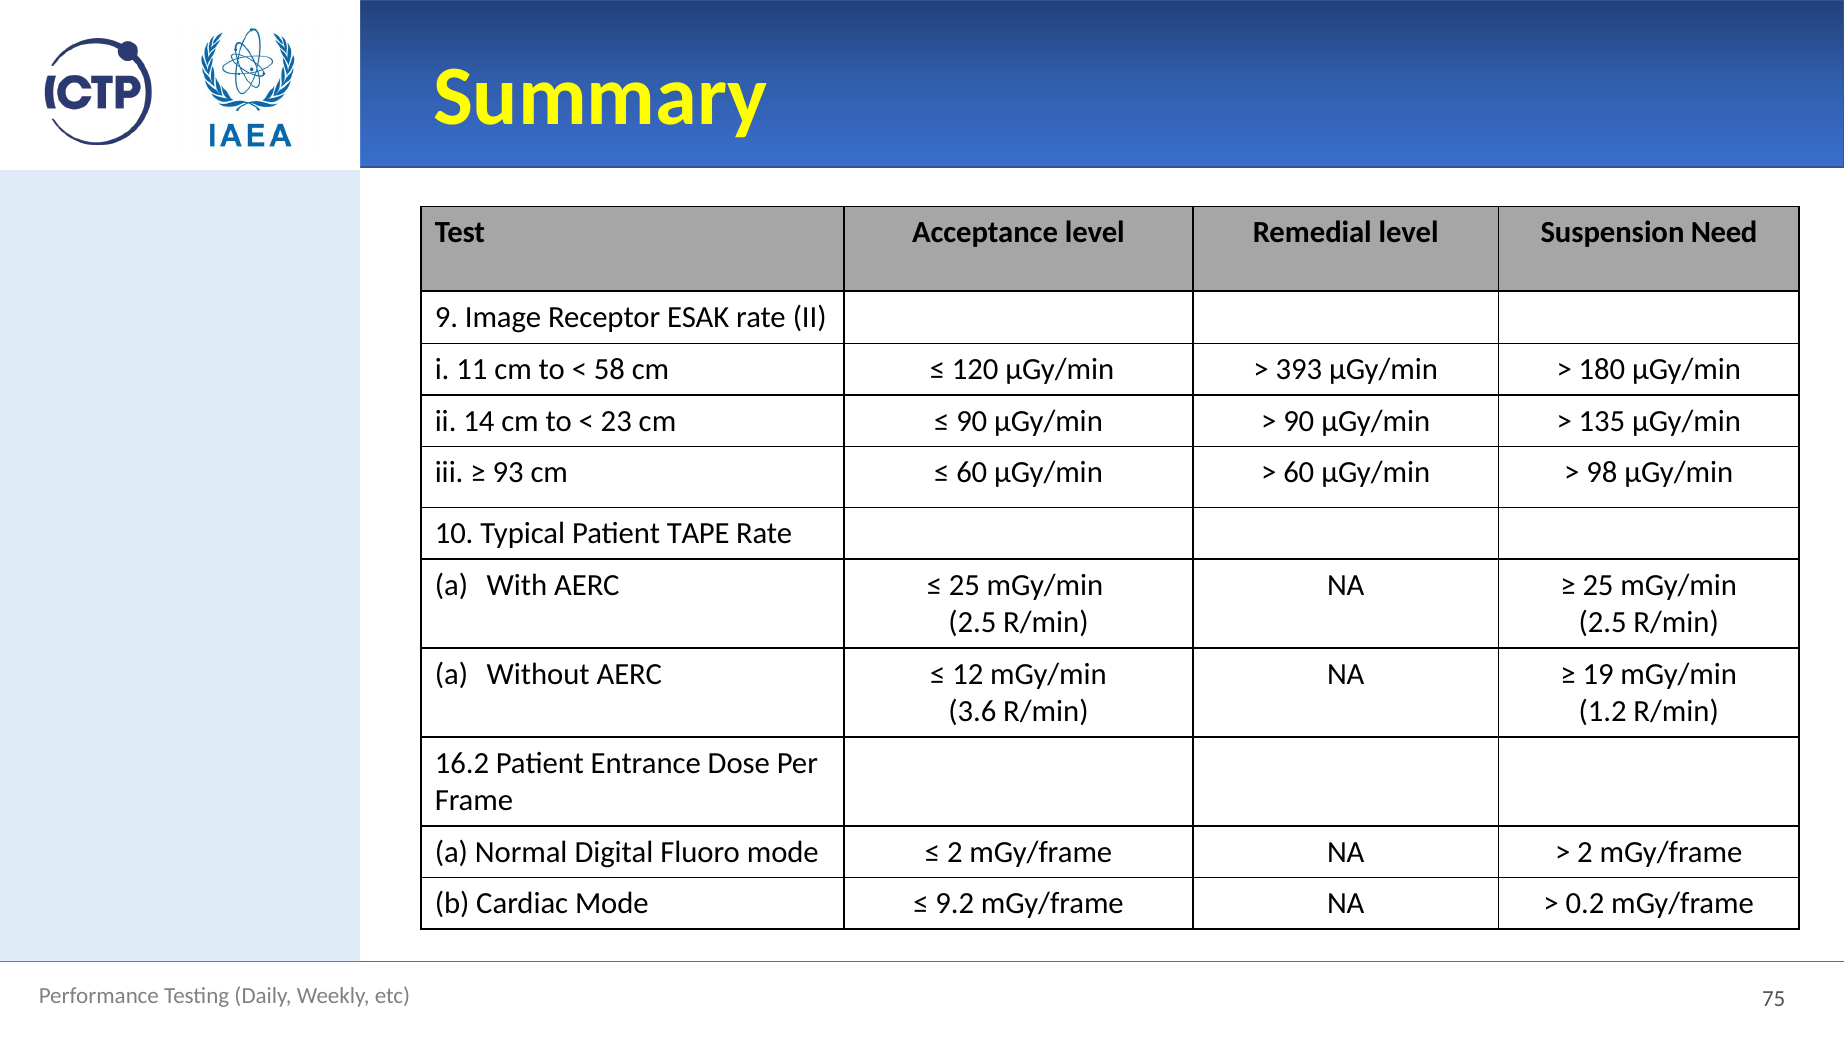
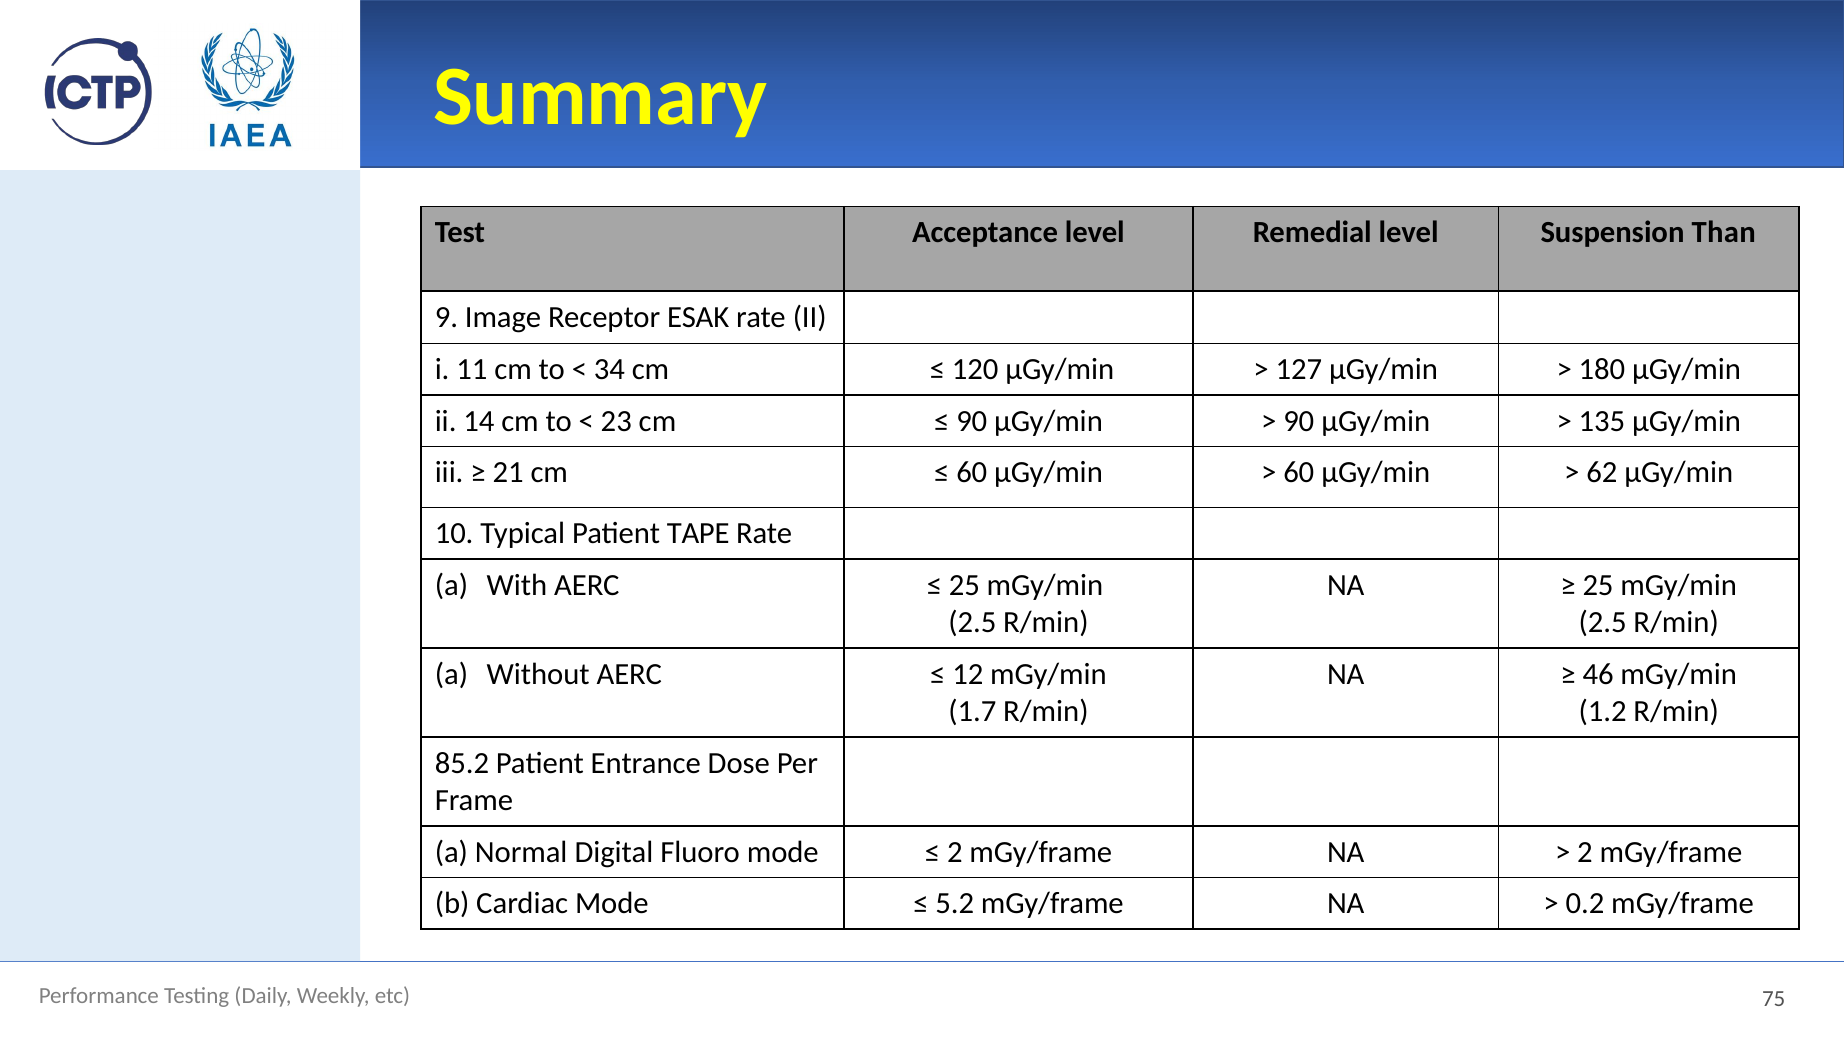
Need: Need -> Than (1724, 233)
58: 58 -> 34 (609, 370)
393: 393 -> 127 (1299, 370)
93: 93 -> 21 (508, 473)
98: 98 -> 62 (1602, 473)
19: 19 -> 46 (1598, 674)
3.6: 3.6 -> 1.7 (972, 712)
16.2: 16.2 -> 85.2 (462, 763)
9.2: 9.2 -> 5.2 (955, 904)
